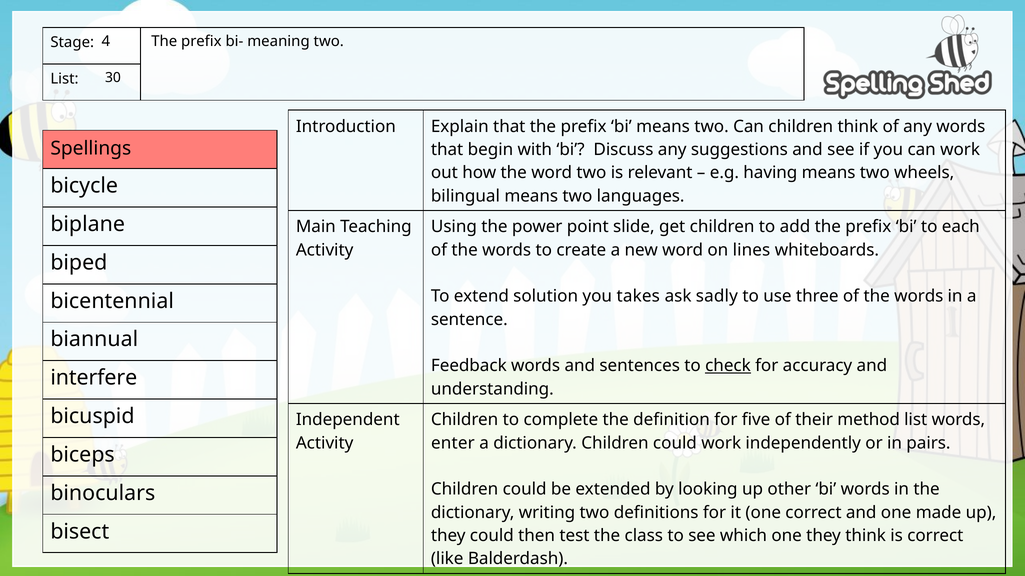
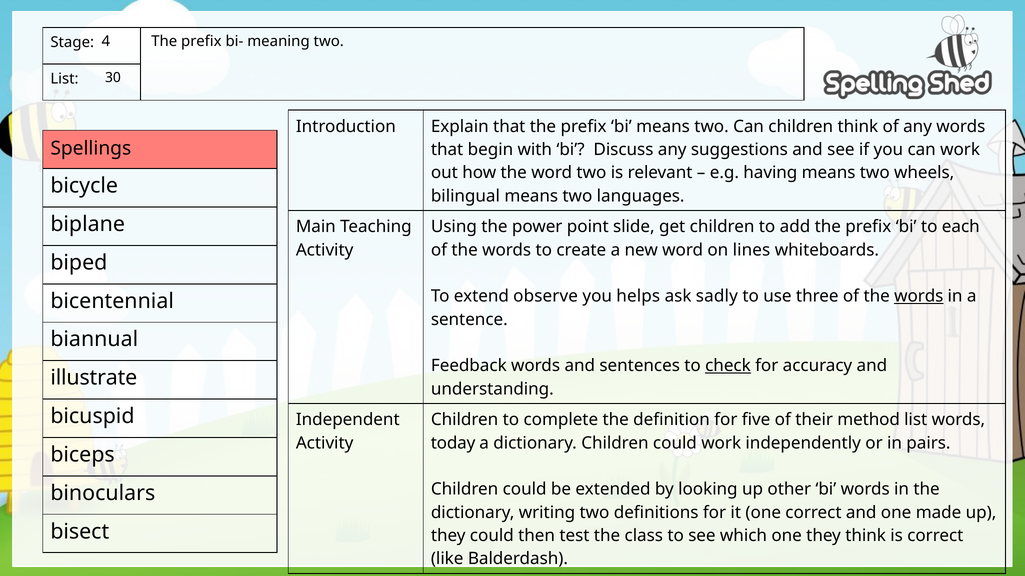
solution: solution -> observe (546, 297)
takes: takes -> helps (638, 297)
words underline: none -> present (919, 297)
interfere: interfere -> illustrate (94, 378)
enter: enter -> today (453, 443)
